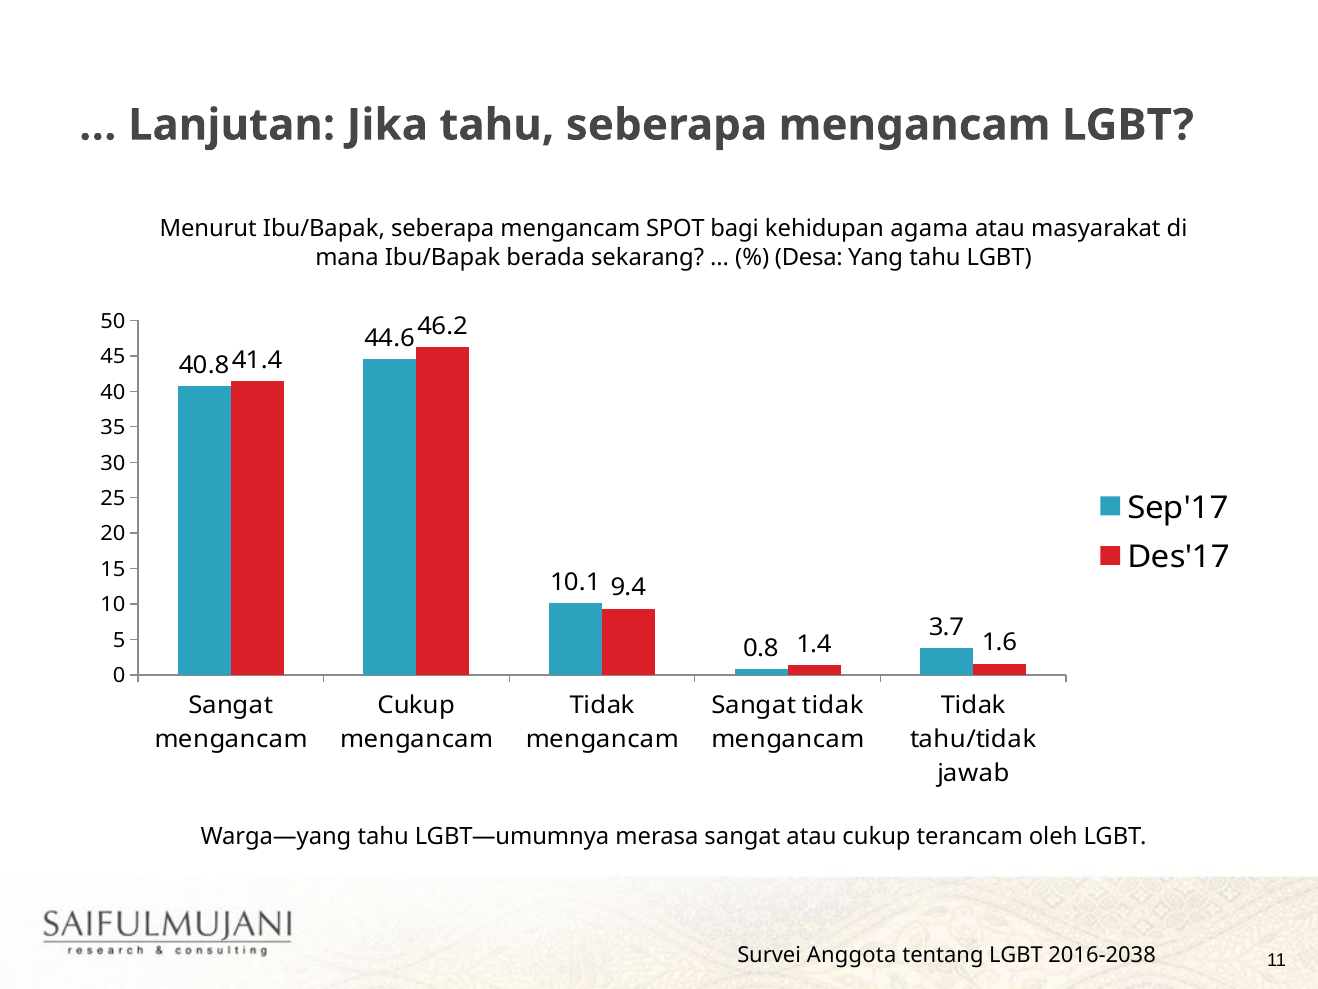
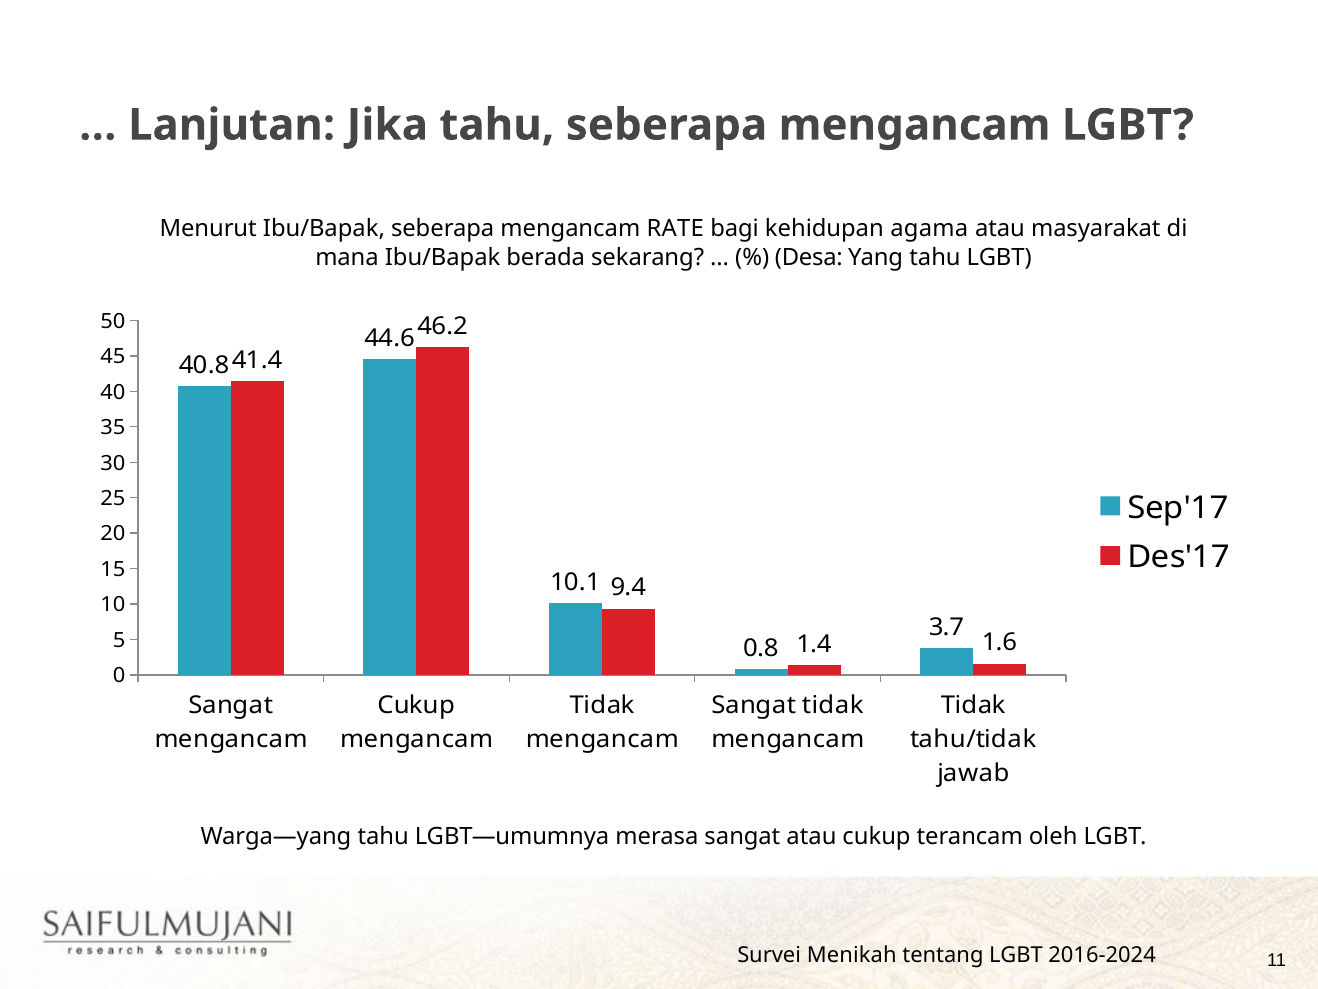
SPOT: SPOT -> RATE (675, 229)
Anggota: Anggota -> Menikah (852, 954)
2016-2038: 2016-2038 -> 2016-2024 (1102, 954)
